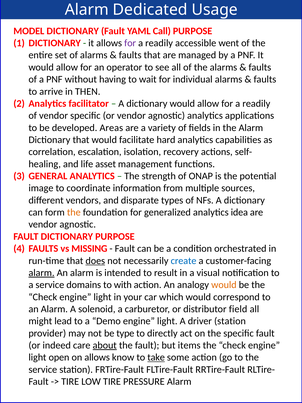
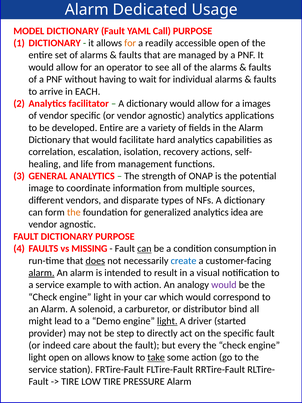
for colour: purple -> orange (130, 43)
accessible went: went -> open (229, 43)
THEN: THEN -> EACH (88, 91)
allow for a readily: readily -> images (256, 103)
developed Areas: Areas -> Entire (111, 128)
life asset: asset -> from (106, 164)
can underline: none -> present (144, 248)
orchestrated: orchestrated -> consumption (240, 248)
domains: domains -> example (84, 285)
would colour: orange -> purple (224, 285)
field: field -> bind (238, 309)
light underline: none -> present (167, 321)
driver station: station -> started (230, 321)
type: type -> step (125, 333)
about underline: present -> none (105, 345)
items: items -> every (189, 345)
